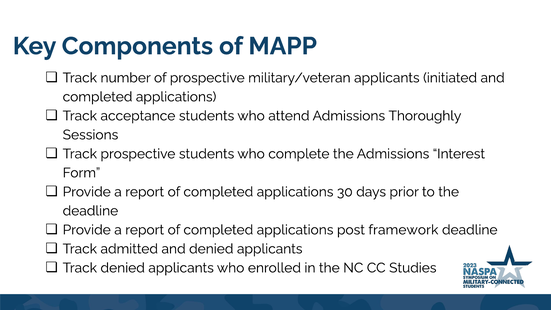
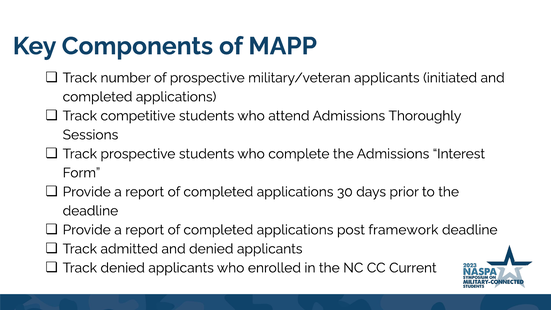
acceptance: acceptance -> competitive (138, 116)
Studies: Studies -> Current (413, 268)
